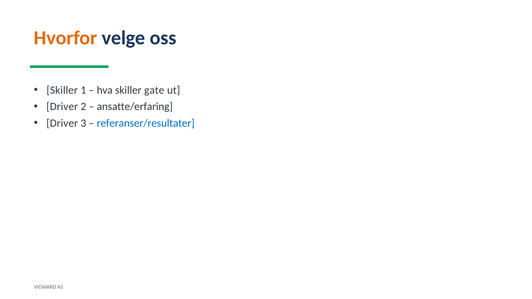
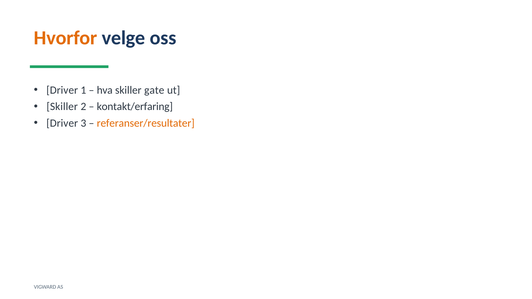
Skiller: Skiller -> Driver (62, 90)
Driver: Driver -> Skiller (62, 107)
ansatte/erfaring: ansatte/erfaring -> kontakt/erfaring (135, 107)
referanser/resultater colour: blue -> orange (146, 123)
